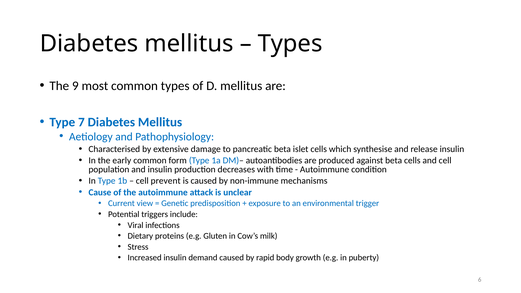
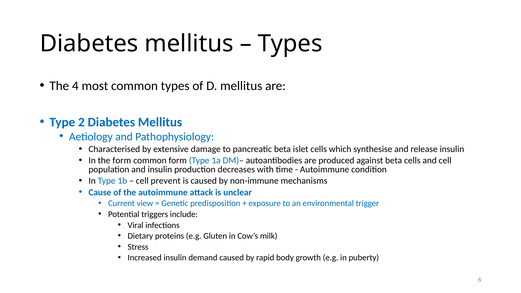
9: 9 -> 4 (75, 86)
7: 7 -> 2 (81, 122)
the early: early -> form (122, 161)
